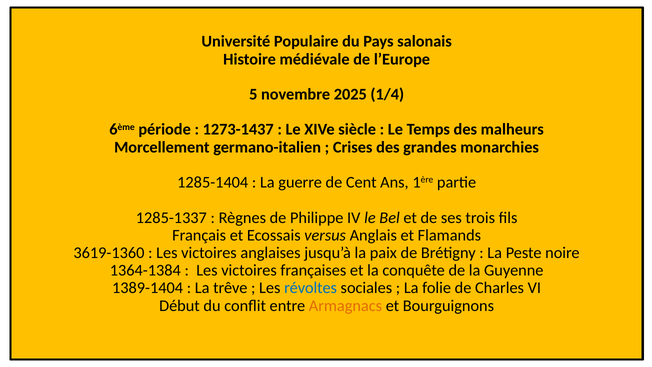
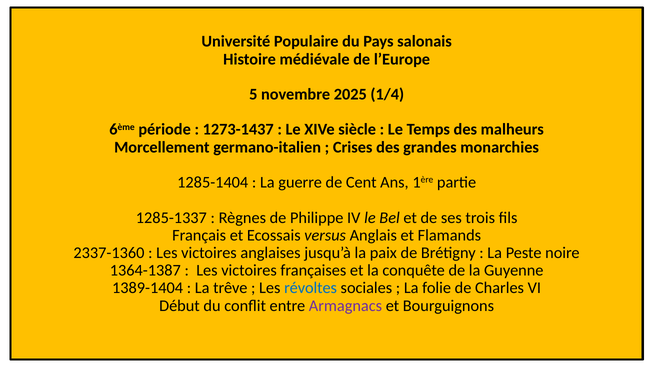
3619-1360: 3619-1360 -> 2337-1360 (109, 253)
1364-1384: 1364-1384 -> 1364-1387 (145, 270)
Armagnacs colour: orange -> purple (345, 305)
